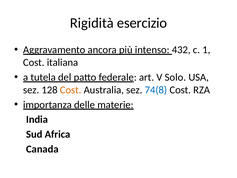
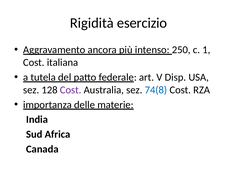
432: 432 -> 250 (181, 50)
Solo: Solo -> Disp (175, 77)
Cost colour: orange -> purple (71, 90)
